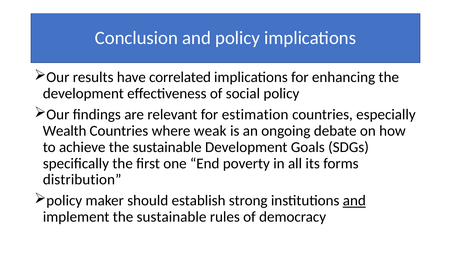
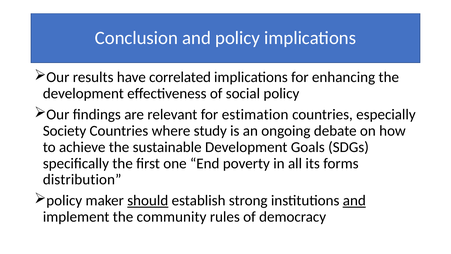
Wealth: Wealth -> Society (65, 131)
weak: weak -> study (210, 131)
should underline: none -> present (148, 200)
implement the sustainable: sustainable -> community (172, 217)
